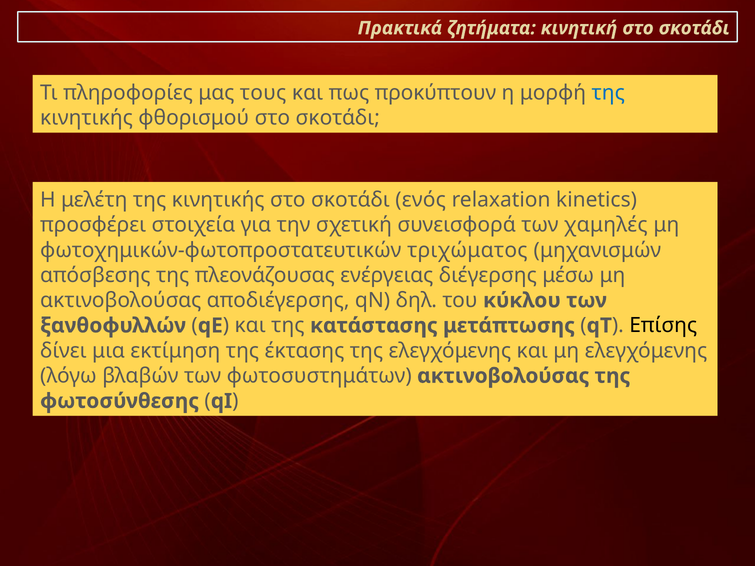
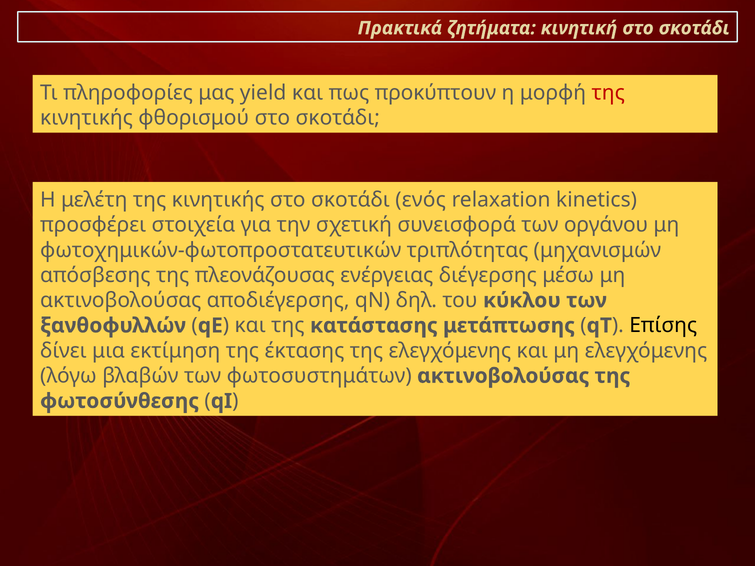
τους: τους -> yield (263, 93)
της colour: blue -> red (608, 93)
χαμηλές: χαμηλές -> οργάνου (606, 225)
τριχώματος: τριχώματος -> τριπλότητας (468, 250)
